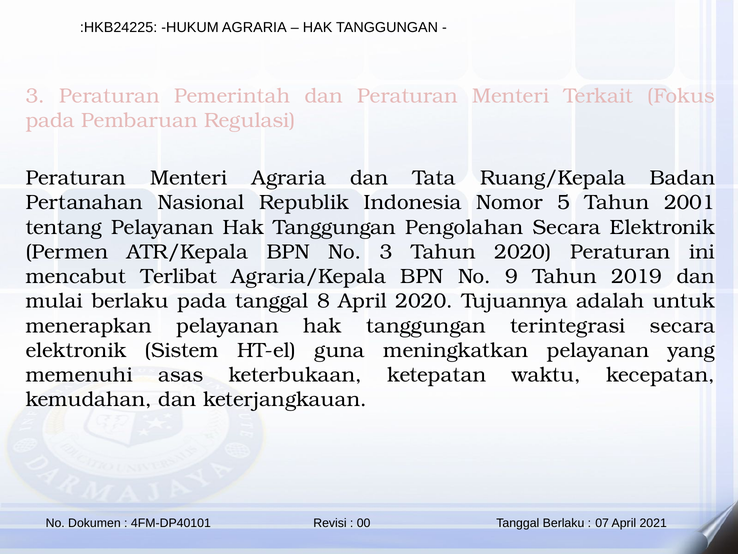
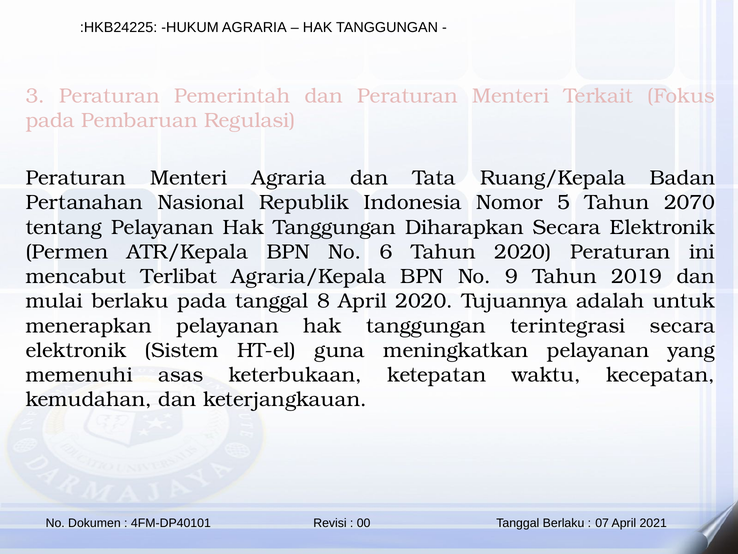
2001: 2001 -> 2070 (689, 202)
Pengolahan: Pengolahan -> Diharapkan (464, 227)
No 3: 3 -> 6 (386, 252)
